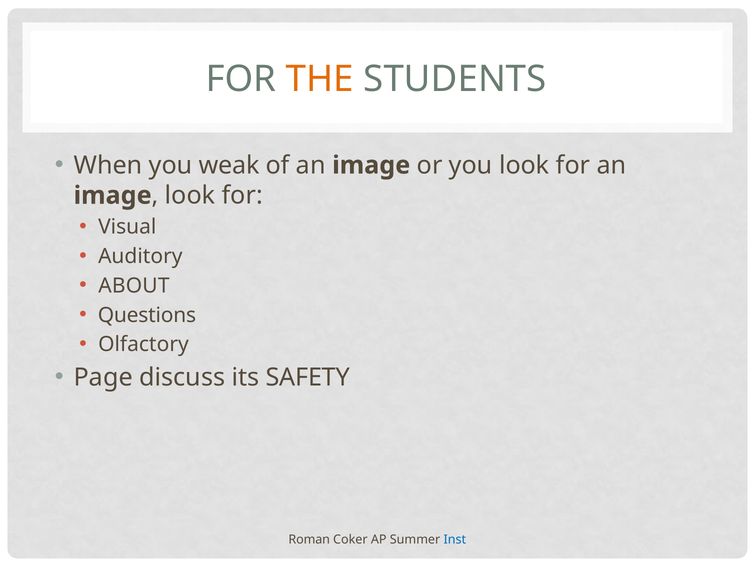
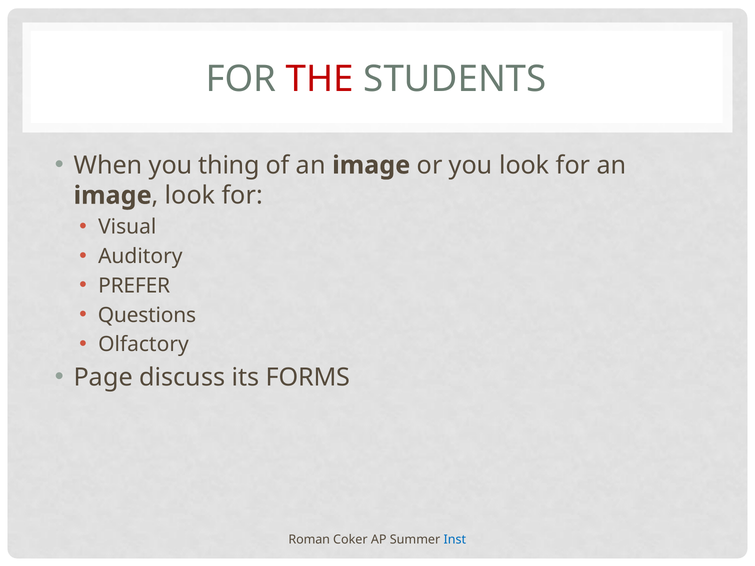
THE colour: orange -> red (320, 79)
weak: weak -> thing (229, 165)
ABOUT: ABOUT -> PREFER (134, 286)
SAFETY: SAFETY -> FORMS (308, 378)
